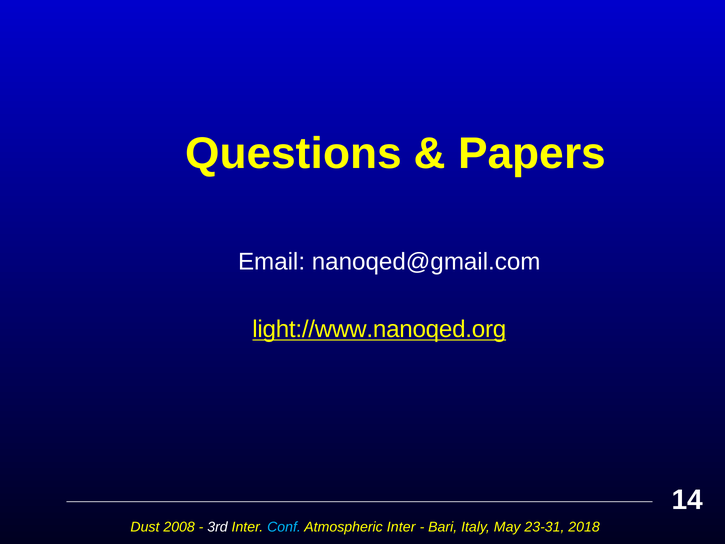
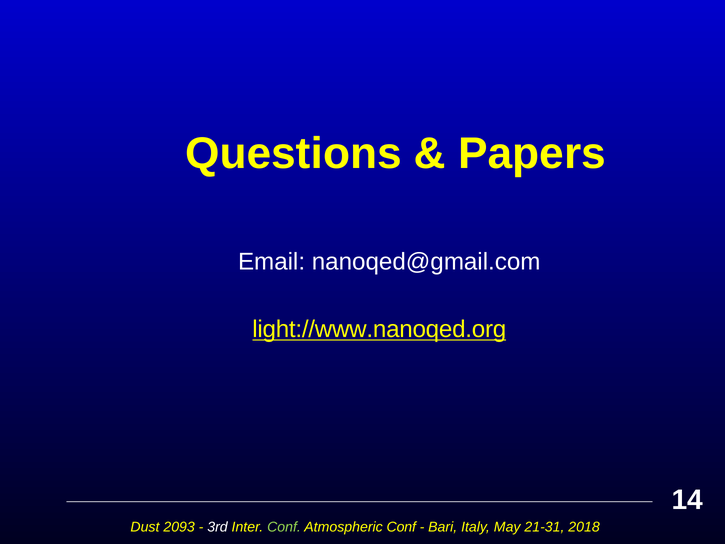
2008: 2008 -> 2093 (179, 527)
Conf colour: light blue -> light green (284, 527)
Atmospheric Inter: Inter -> Conf (401, 527)
23-31: 23-31 -> 21-31 (544, 527)
